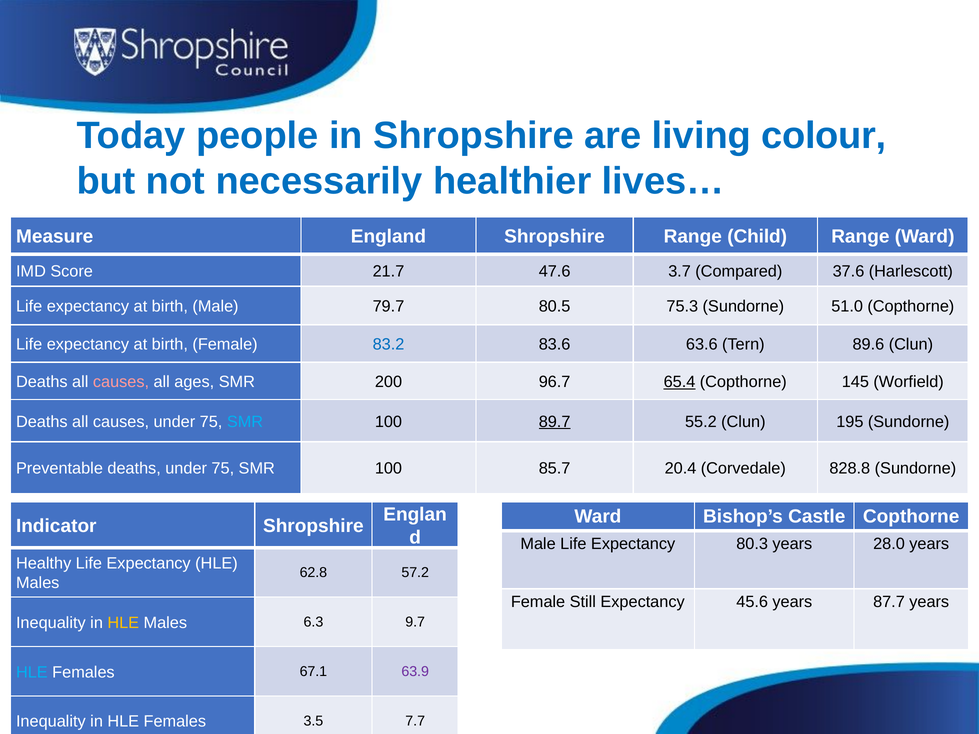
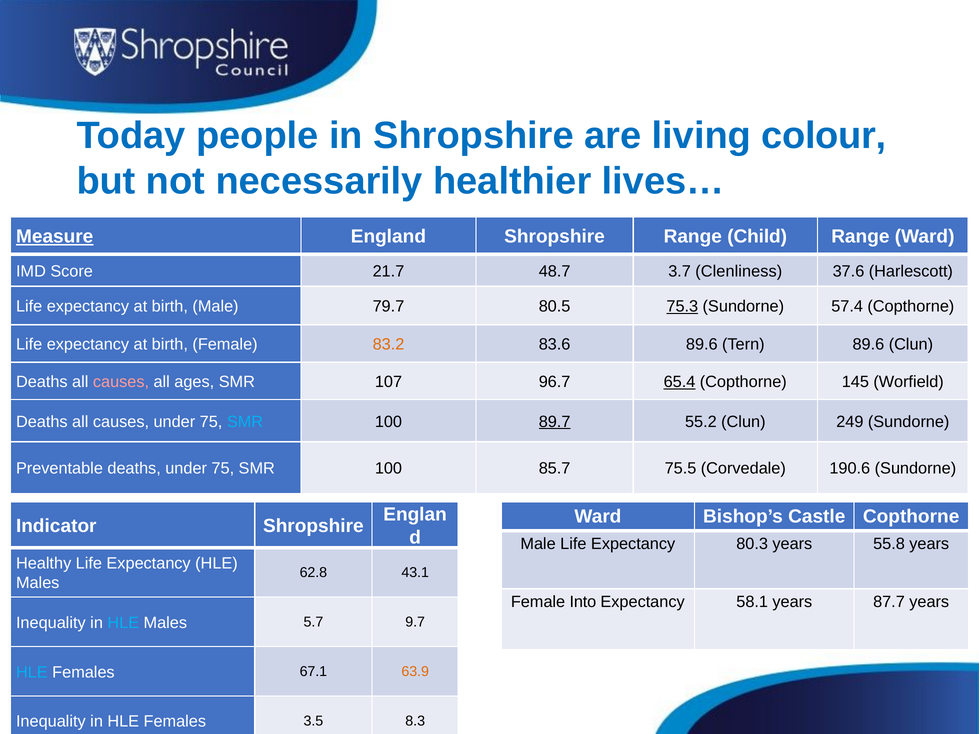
Measure underline: none -> present (55, 237)
47.6: 47.6 -> 48.7 (555, 271)
Compared: Compared -> Clenliness (739, 271)
75.3 underline: none -> present (682, 307)
51.0: 51.0 -> 57.4 (847, 307)
83.2 colour: blue -> orange (388, 345)
83.6 63.6: 63.6 -> 89.6 (702, 345)
200: 200 -> 107 (388, 382)
195: 195 -> 249 (850, 422)
20.4: 20.4 -> 75.5 (680, 469)
828.8: 828.8 -> 190.6 (850, 469)
28.0: 28.0 -> 55.8 (889, 544)
57.2: 57.2 -> 43.1 (415, 573)
Still: Still -> Into (583, 602)
45.6: 45.6 -> 58.1 (752, 602)
HLE colour: yellow -> light blue (123, 623)
6.3: 6.3 -> 5.7 (313, 622)
63.9 colour: purple -> orange (415, 672)
7.7: 7.7 -> 8.3 (415, 721)
